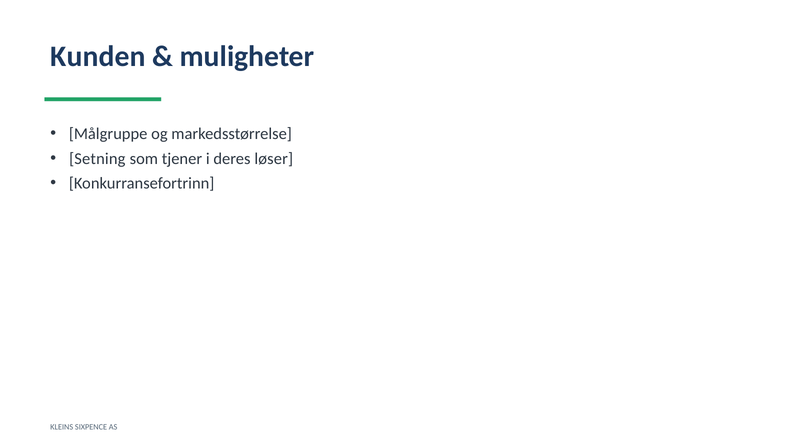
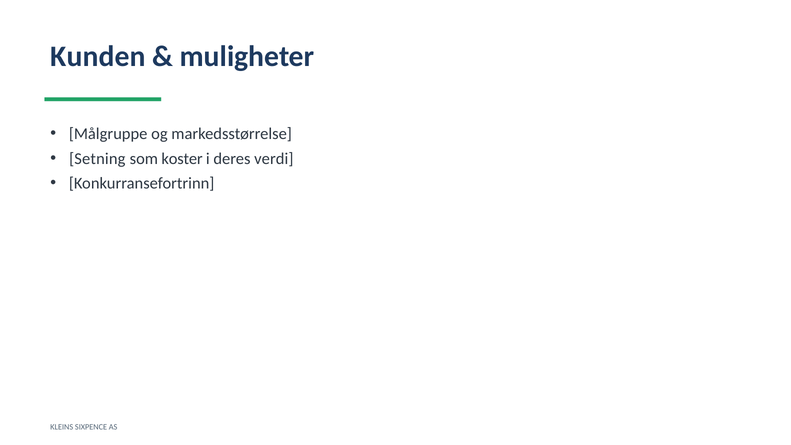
tjener: tjener -> koster (182, 159)
løser: løser -> verdi (274, 159)
